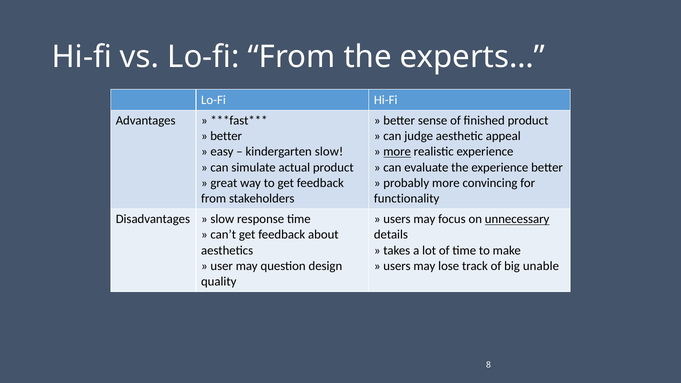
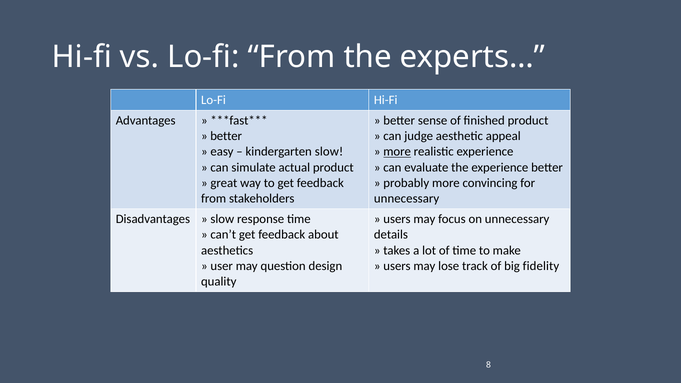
functionality: functionality -> unnecessary (407, 199)
unnecessary underline: present -> none (517, 219)
unable: unable -> fidelity (541, 266)
